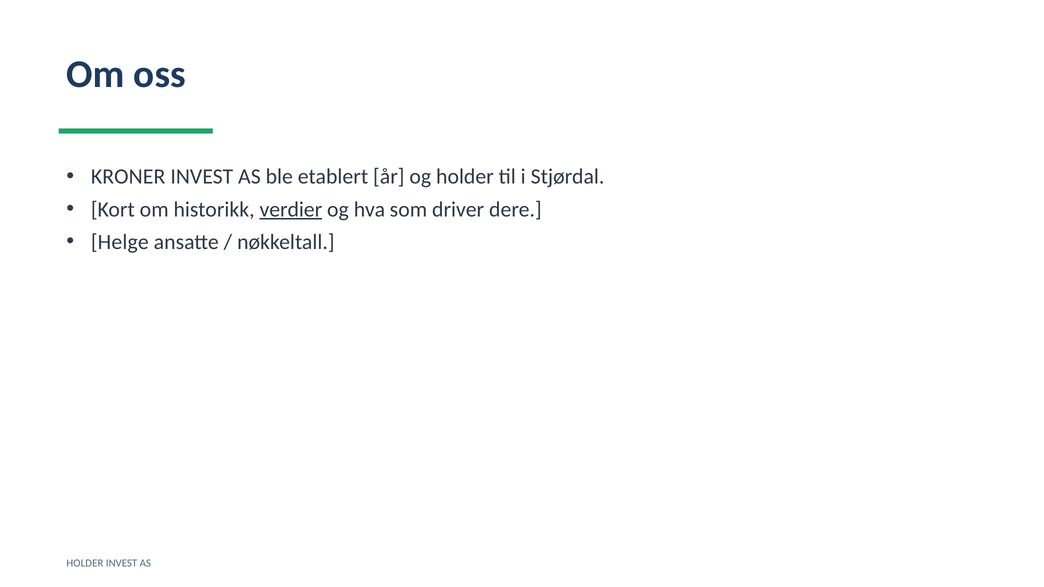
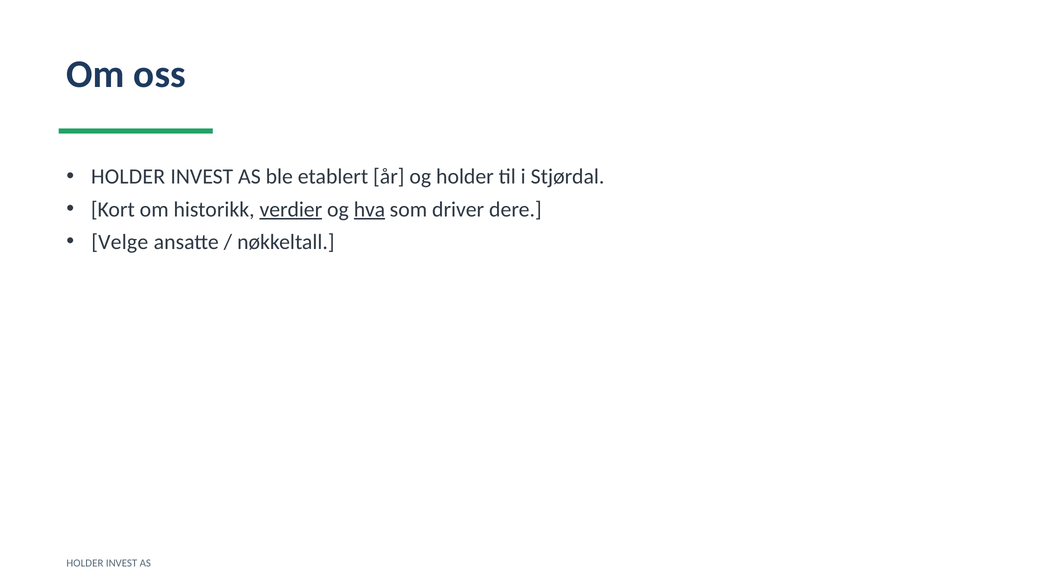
KRONER: KRONER -> HOLDER (128, 177)
hva underline: none -> present (369, 209)
Helge: Helge -> Velge (120, 242)
